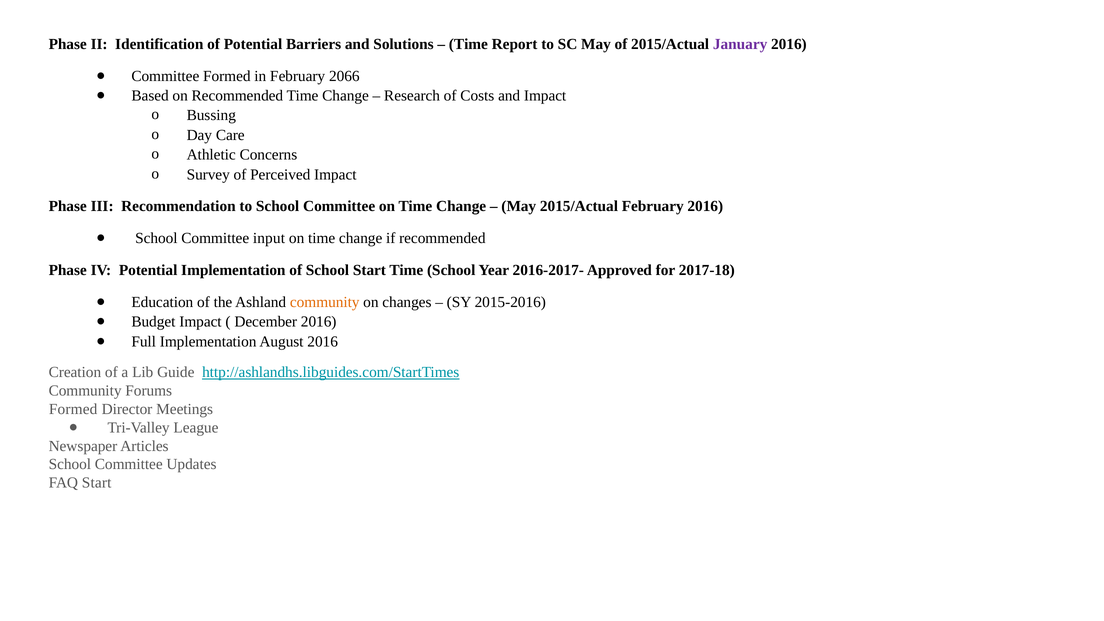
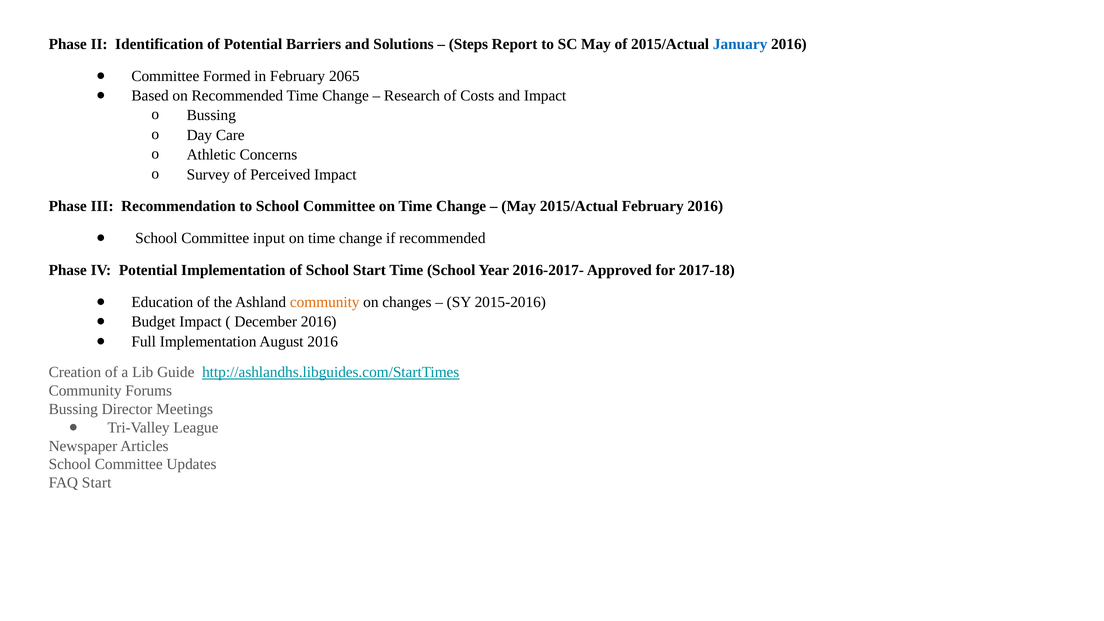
Time: Time -> Steps (468, 44)
January colour: purple -> blue (740, 44)
2066: 2066 -> 2065 (344, 76)
Formed: Formed -> Bussing (73, 409)
